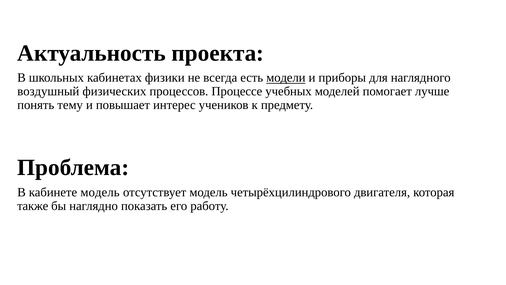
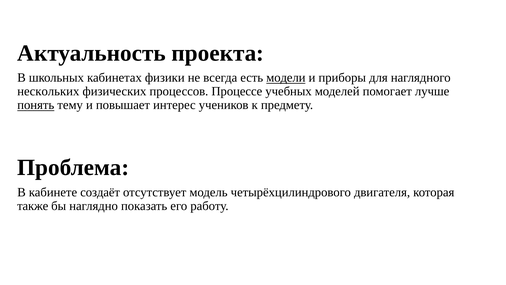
воздушный: воздушный -> нескольких (48, 91)
понять underline: none -> present (36, 105)
кабинете модель: модель -> создаёт (100, 192)
